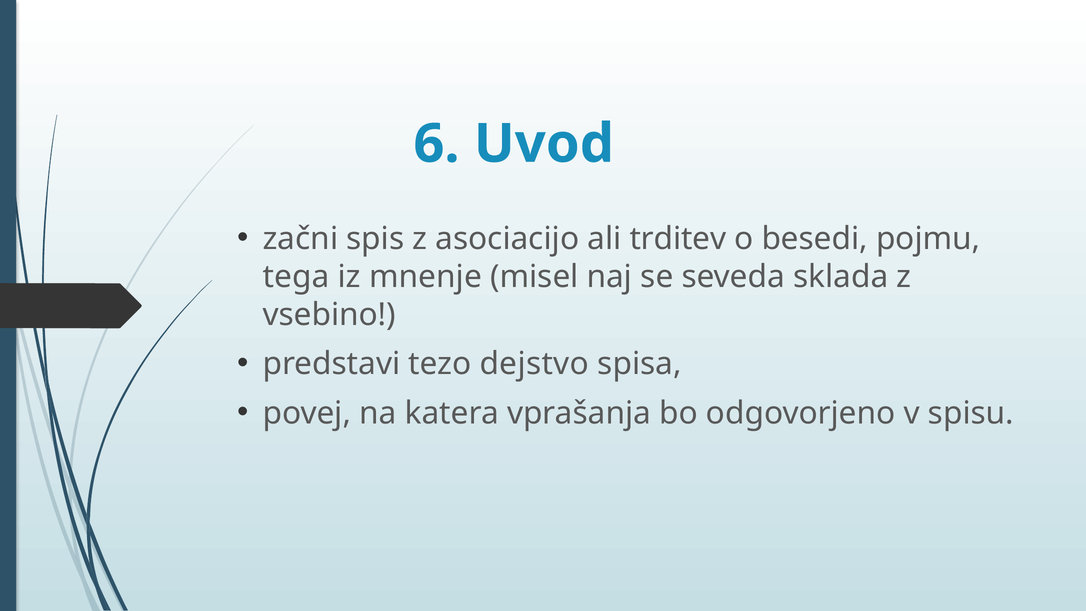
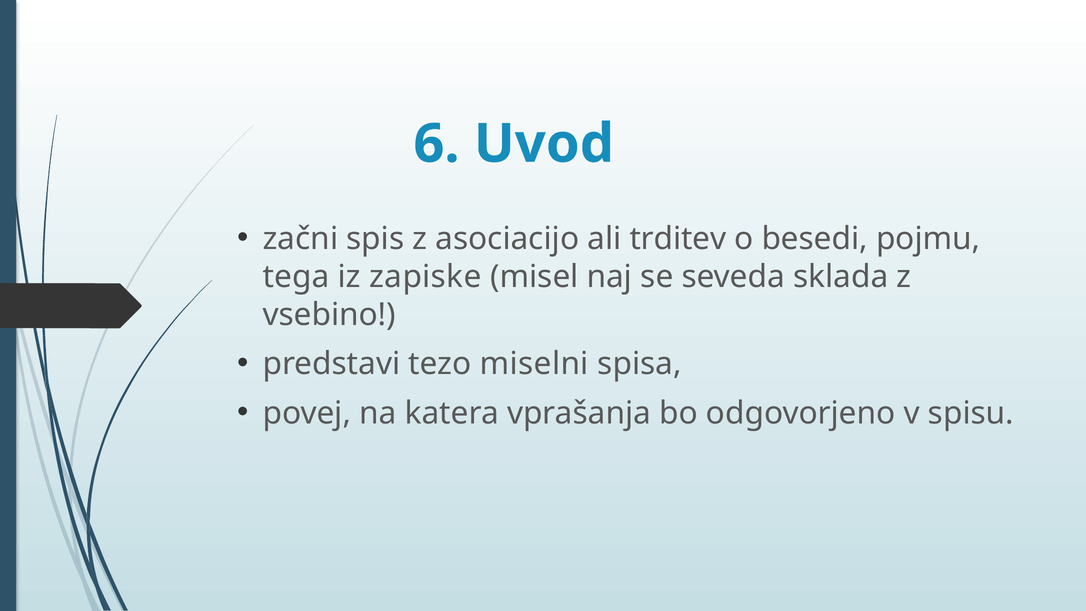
mnenje: mnenje -> zapiske (425, 277)
dejstvo: dejstvo -> miselni (534, 364)
